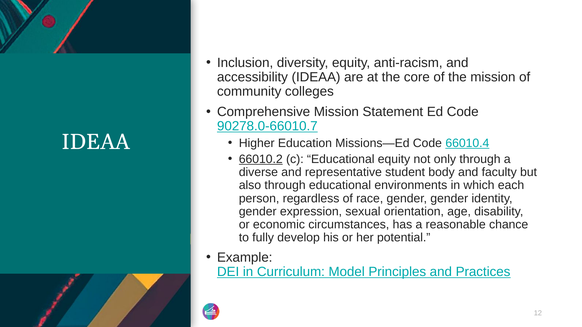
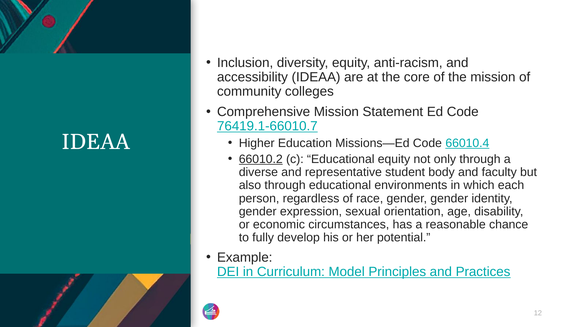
90278.0-66010.7: 90278.0-66010.7 -> 76419.1-66010.7 (267, 126)
